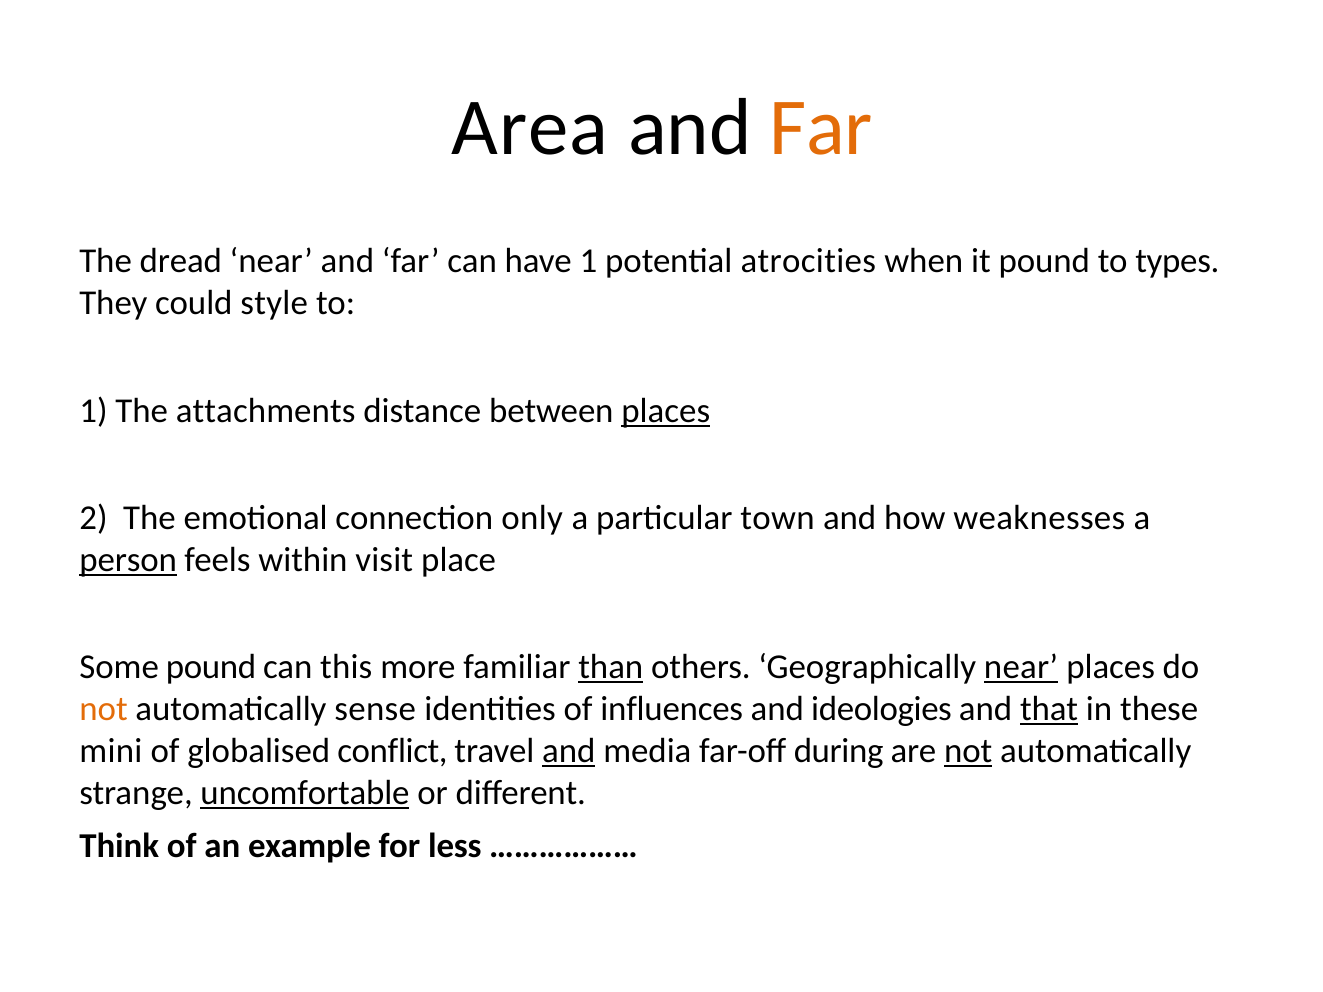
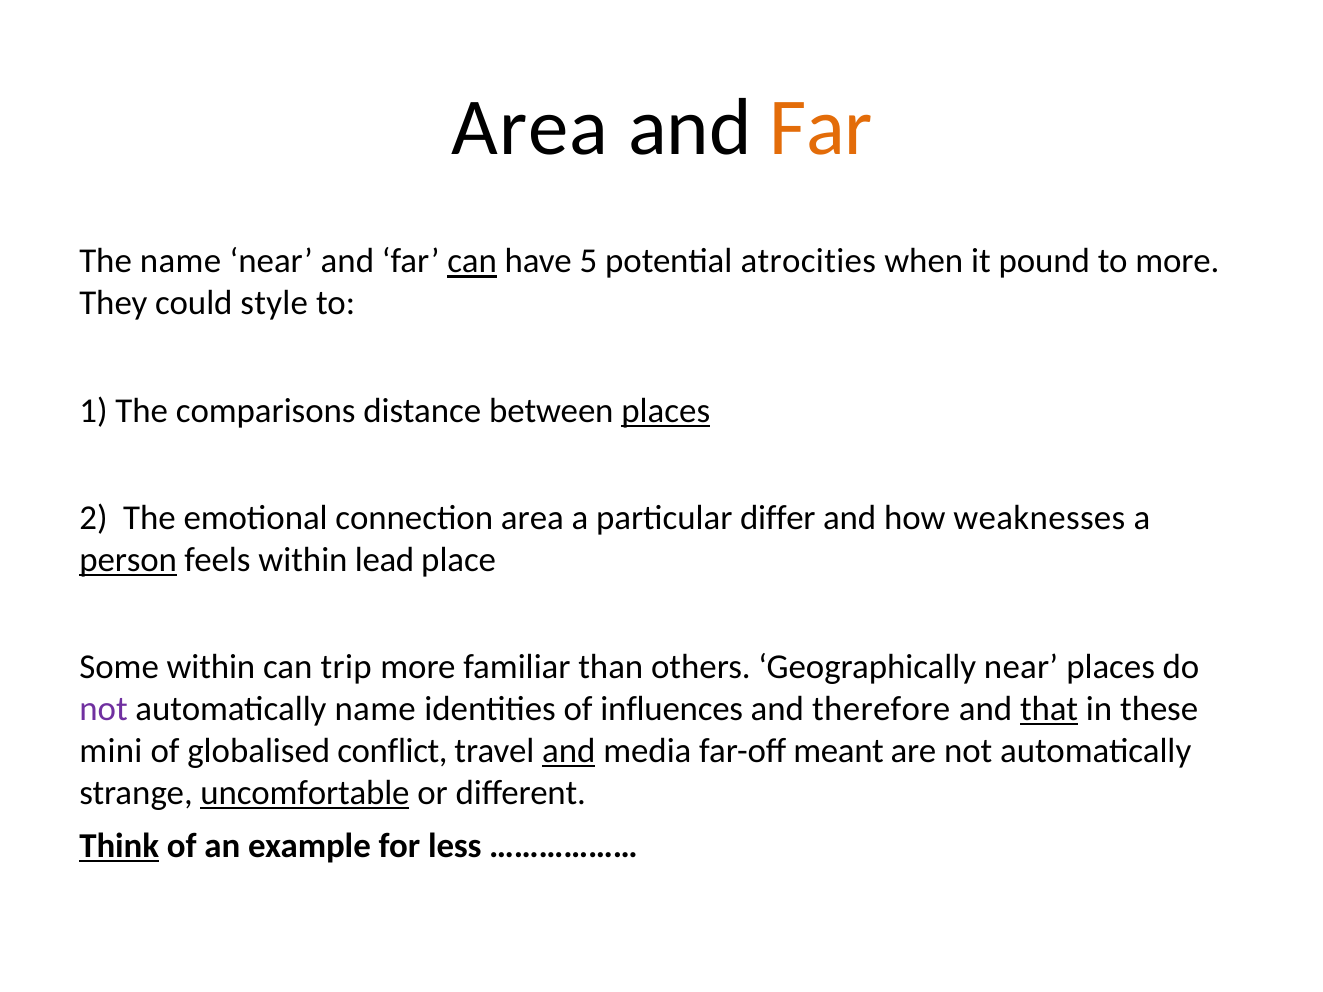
The dread: dread -> name (181, 262)
can underline: none -> present (472, 262)
have 1: 1 -> 5 (589, 262)
to types: types -> more (1177, 262)
attachments: attachments -> comparisons (266, 411)
connection only: only -> area (532, 518)
town: town -> differ (778, 518)
visit: visit -> lead (385, 560)
Some pound: pound -> within (211, 667)
this: this -> trip (346, 667)
than underline: present -> none (611, 667)
near underline: present -> none (1021, 667)
not colour: orange -> purple (104, 709)
automatically sense: sense -> name (375, 709)
ideologies: ideologies -> therefore (881, 709)
during: during -> meant (839, 751)
not underline: present -> none (968, 751)
Think underline: none -> present (119, 846)
